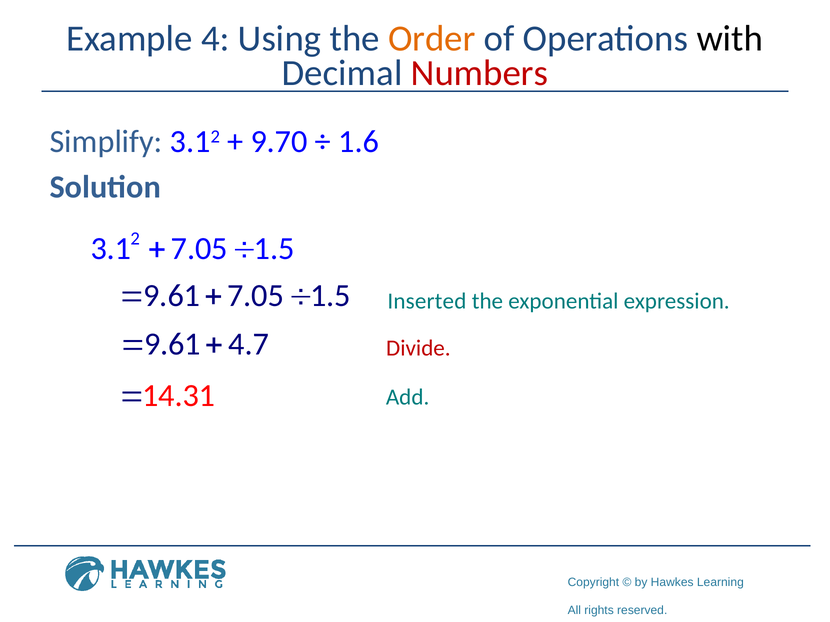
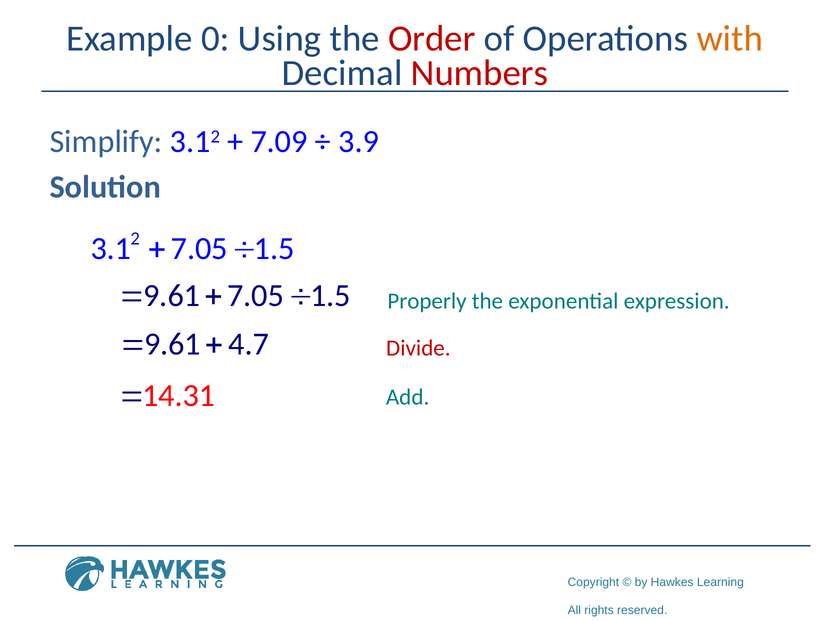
4: 4 -> 0 (215, 39)
Order colour: orange -> red (432, 39)
with colour: black -> orange (730, 39)
9.70: 9.70 -> 7.09 (279, 142)
1.6: 1.6 -> 3.9 (359, 142)
Inserted: Inserted -> Properly (427, 301)
